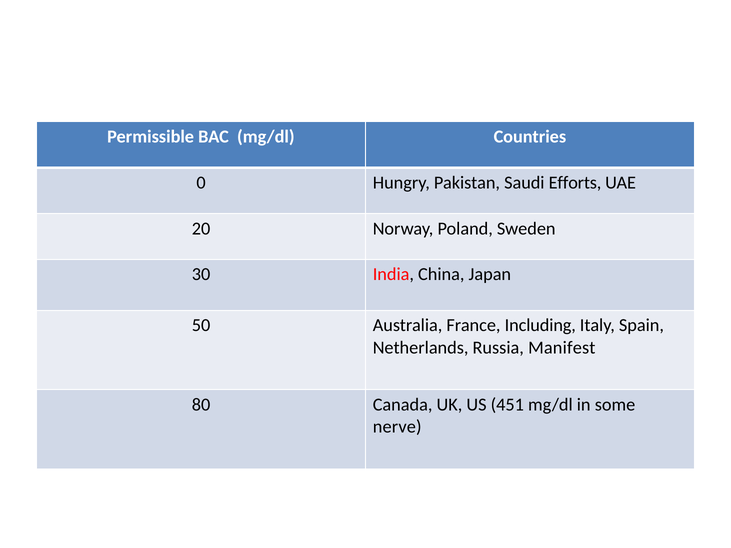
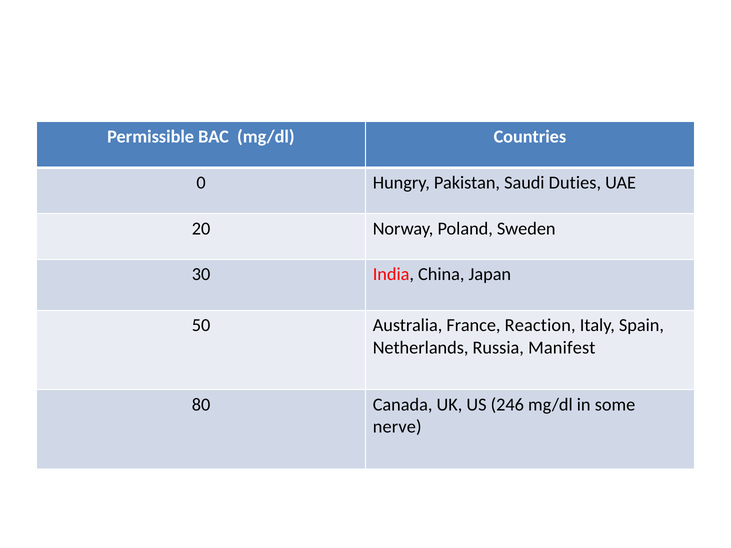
Efforts: Efforts -> Duties (575, 183)
Including: Including -> Reaction (540, 326)
451: 451 -> 246 (507, 405)
